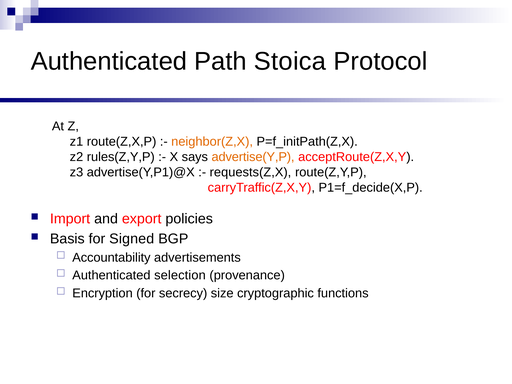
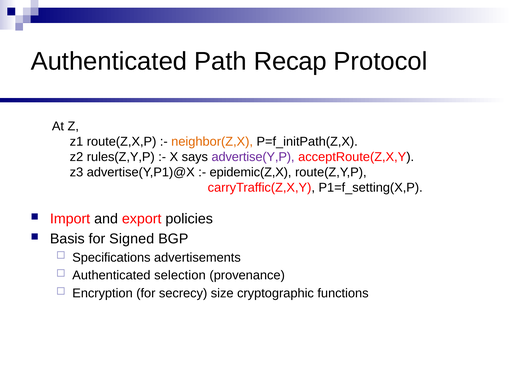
Stoica: Stoica -> Recap (290, 62)
advertise(Y,P colour: orange -> purple (253, 157)
requests(Z,X: requests(Z,X -> epidemic(Z,X (251, 172)
P1=f_decide(X,P: P1=f_decide(X,P -> P1=f_setting(X,P (371, 188)
Accountability: Accountability -> Specifications (111, 257)
